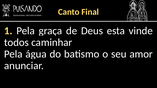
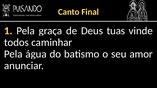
esta: esta -> tuas (116, 31)
